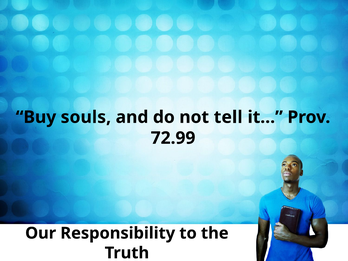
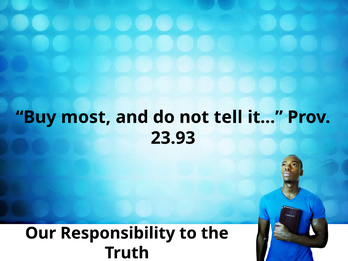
souls: souls -> most (86, 117)
72.99: 72.99 -> 23.93 (173, 138)
